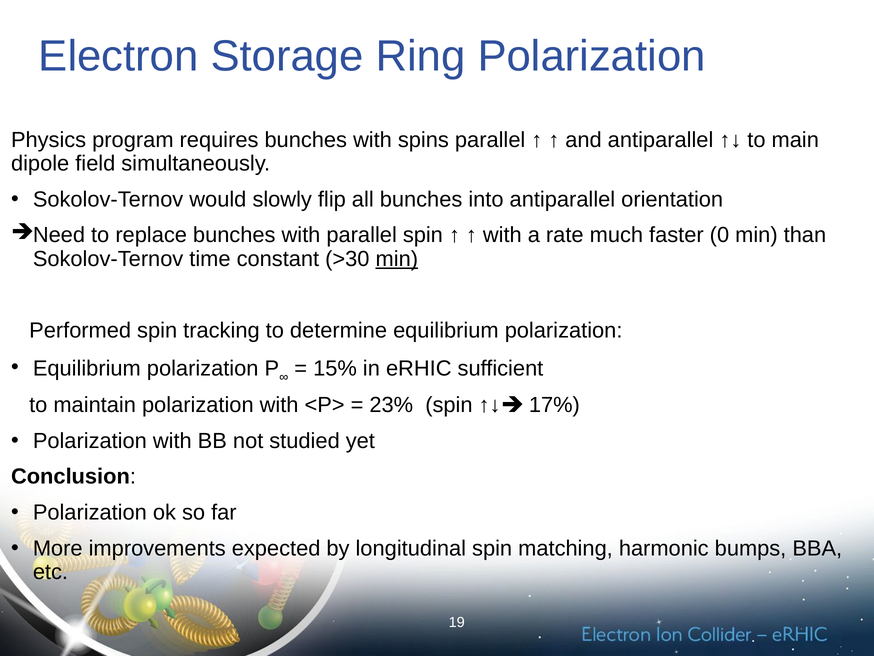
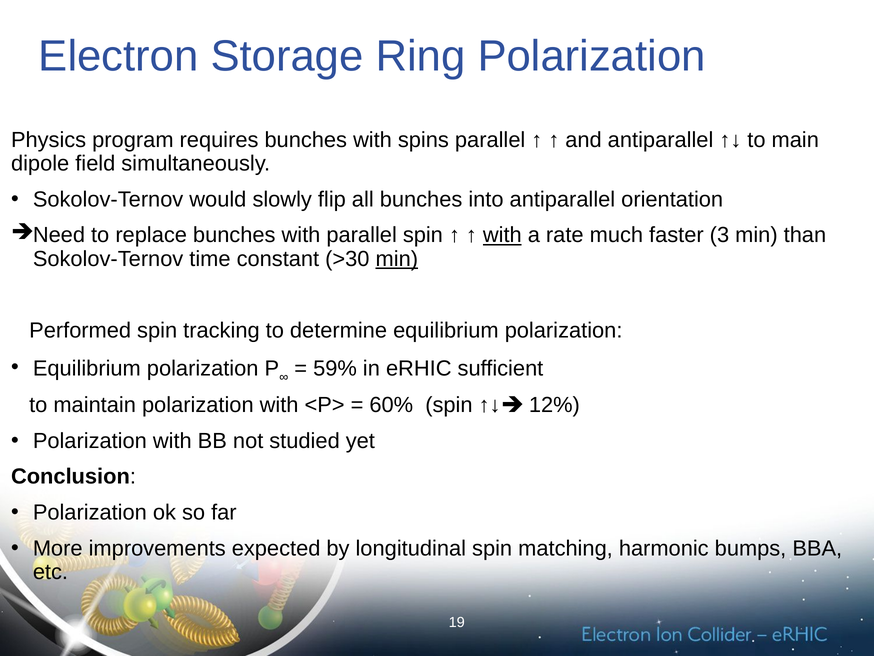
with underline: none -> present (502, 235)
0: 0 -> 3 (719, 235)
15%: 15% -> 59% (335, 368)
23%: 23% -> 60% (391, 405)
17%: 17% -> 12% (554, 405)
